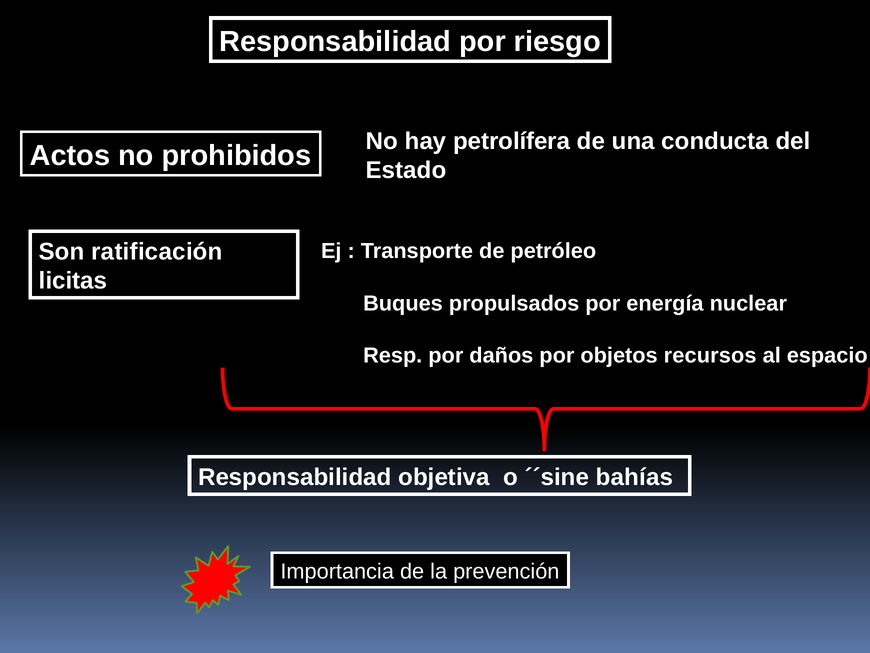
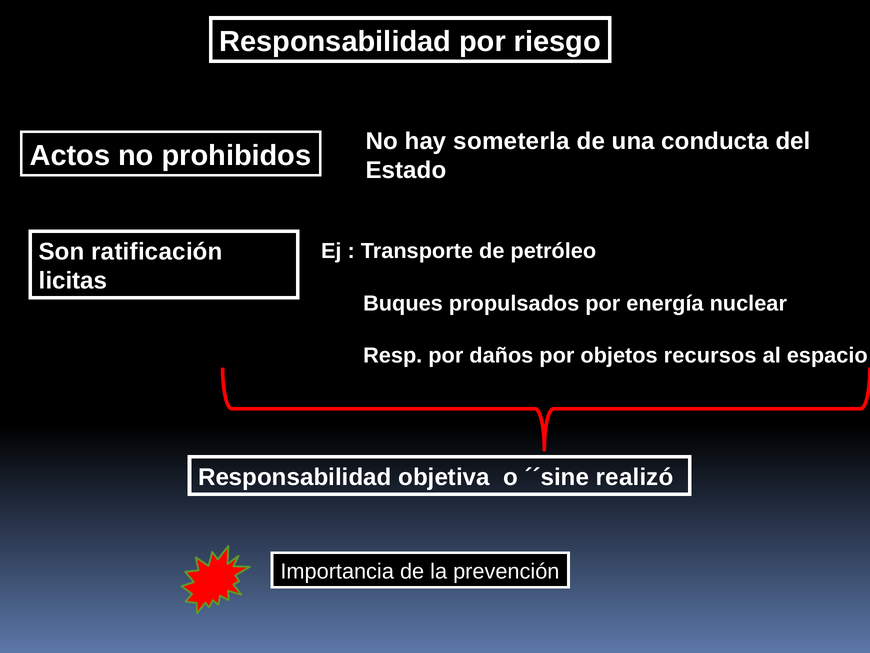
petrolífera: petrolífera -> someterla (512, 141)
bahías: bahías -> realizó (635, 477)
